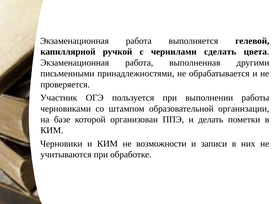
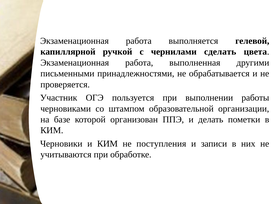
возможности: возможности -> поступления (161, 144)
